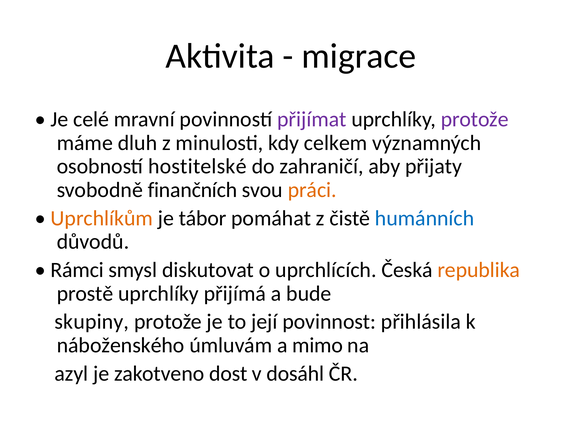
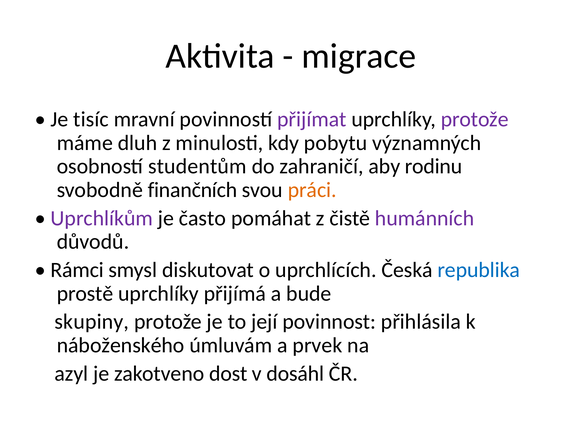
celé: celé -> tisíc (91, 119)
celkem: celkem -> pobytu (336, 143)
hostitelské: hostitelské -> studentům (197, 167)
přijaty: přijaty -> rodinu (434, 167)
Uprchlíkům colour: orange -> purple (102, 218)
tábor: tábor -> často (202, 218)
humánních colour: blue -> purple (425, 218)
republika colour: orange -> blue (479, 270)
mimo: mimo -> prvek (317, 346)
